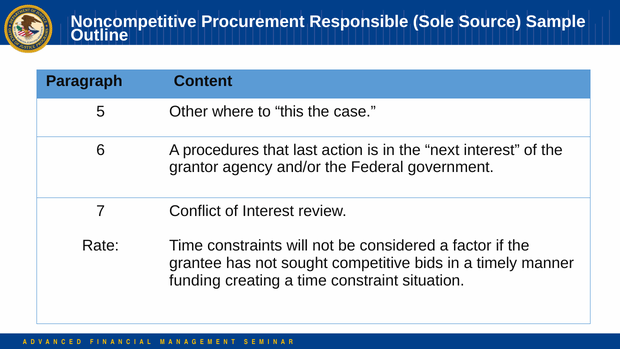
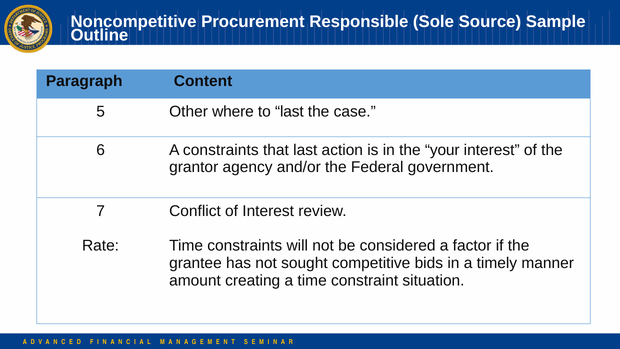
to this: this -> last (289, 112)
A procedures: procedures -> constraints (221, 150)
next: next -> your (442, 150)
funding: funding -> amount (195, 280)
